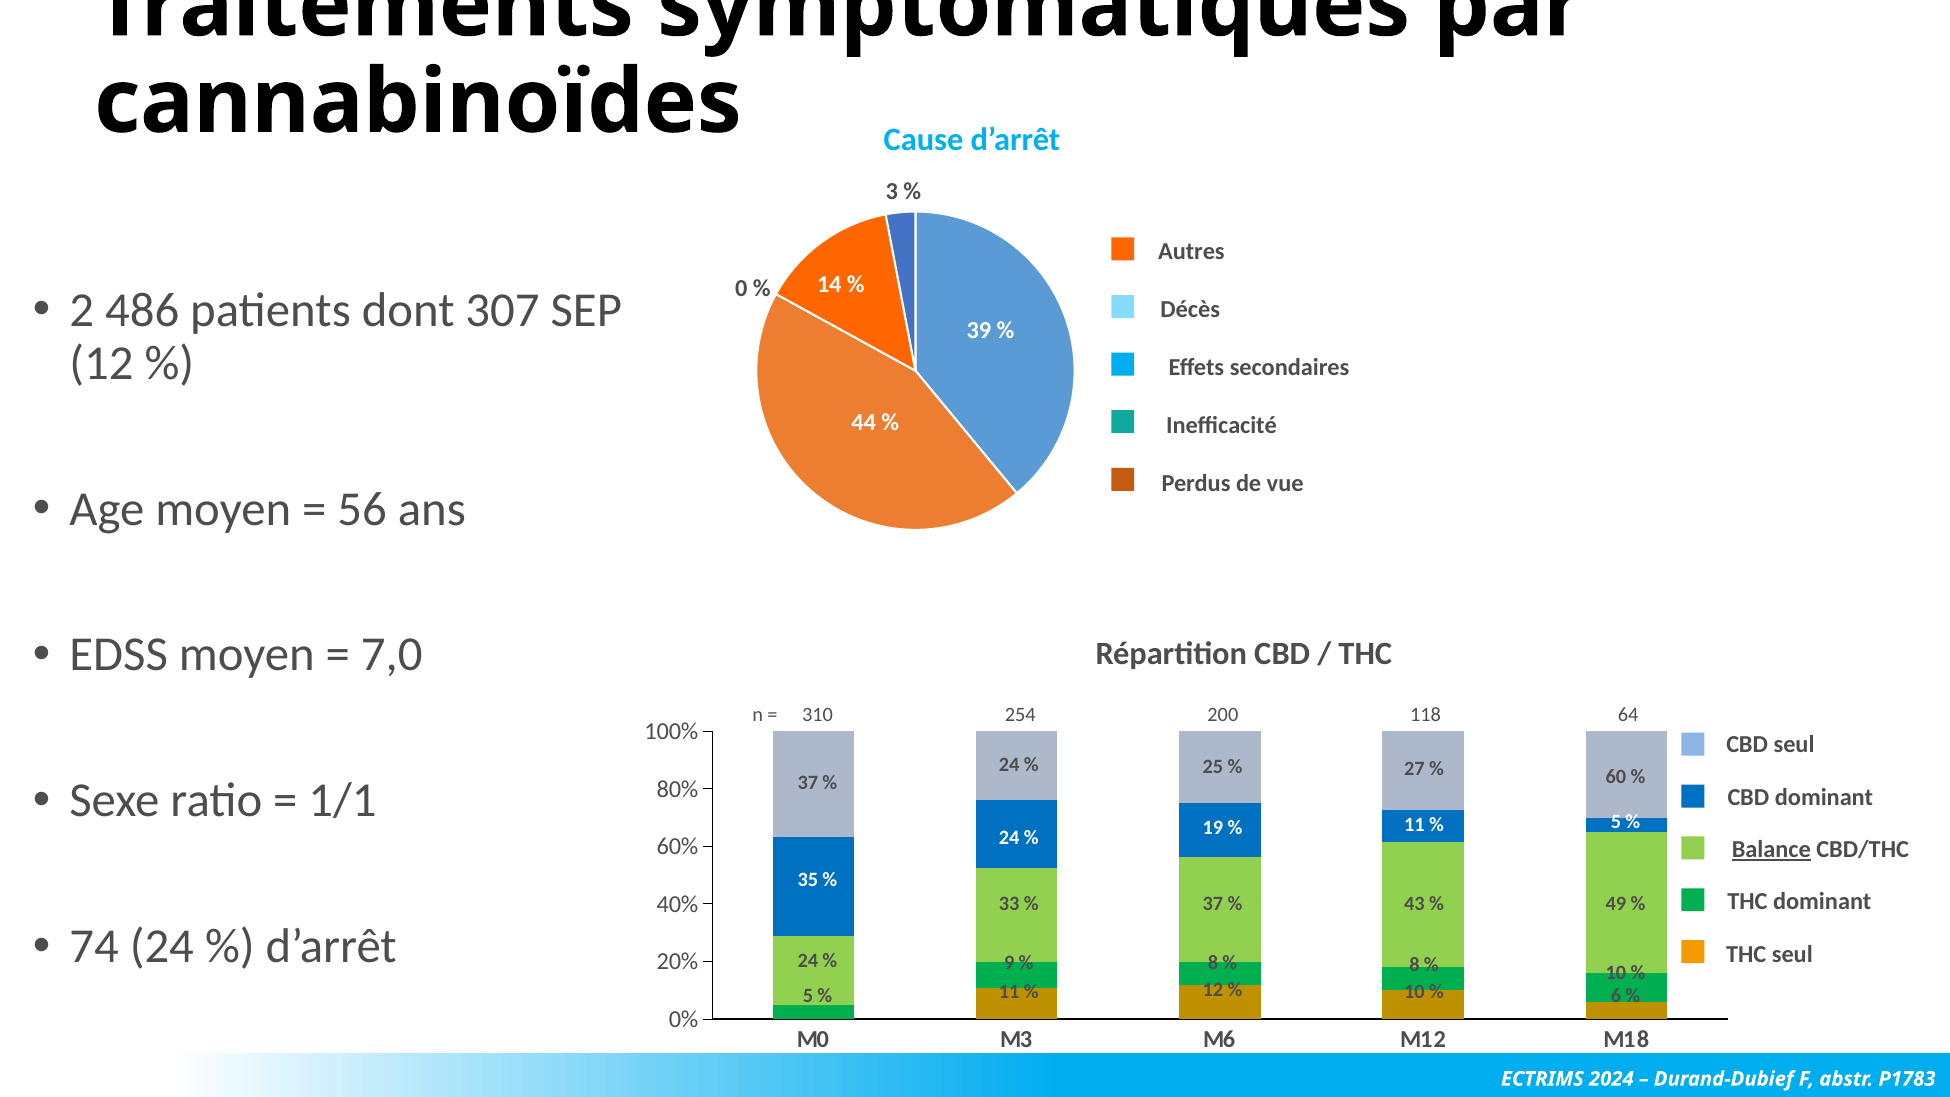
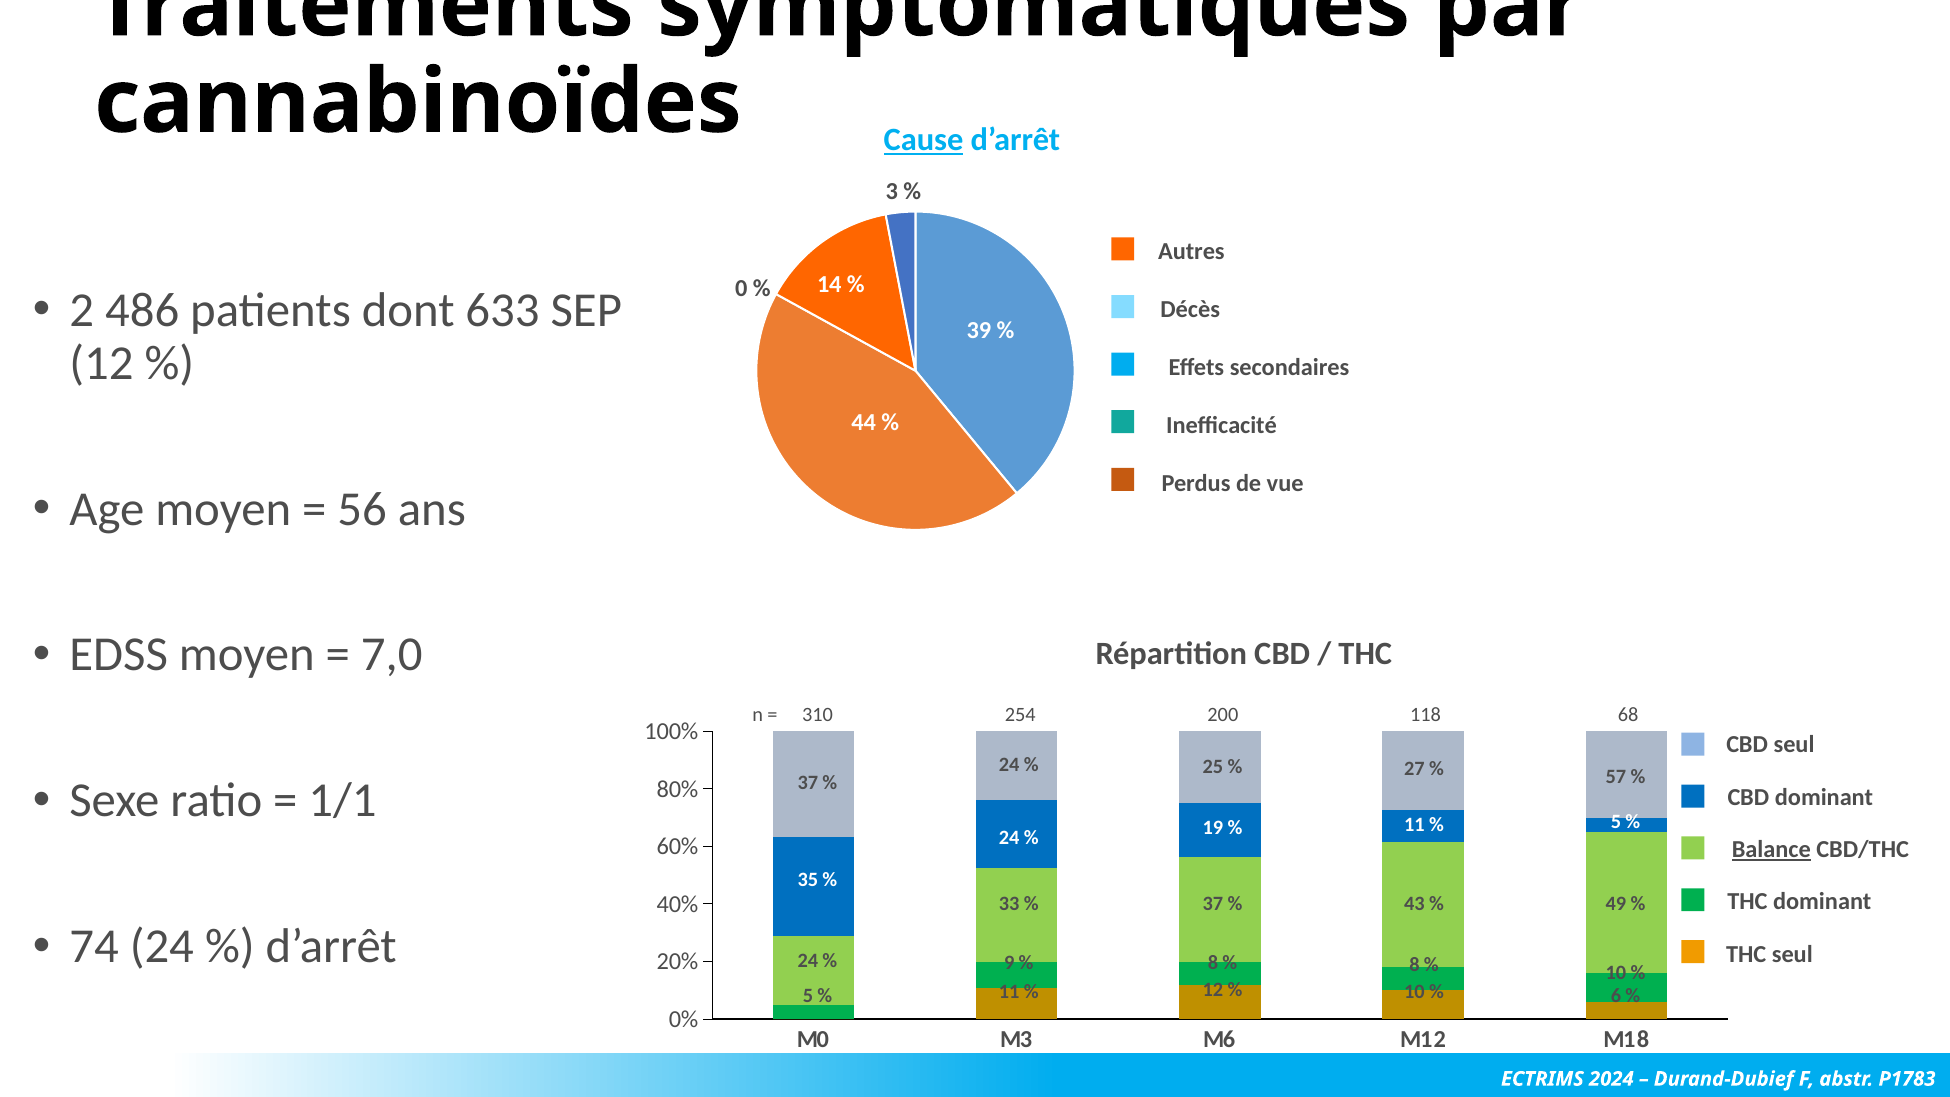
Cause underline: none -> present (924, 140)
307: 307 -> 633 (503, 310)
64: 64 -> 68 (1628, 715)
60: 60 -> 57 (1616, 776)
